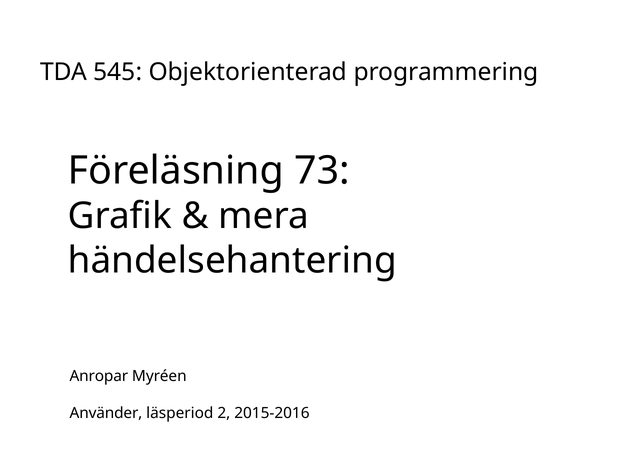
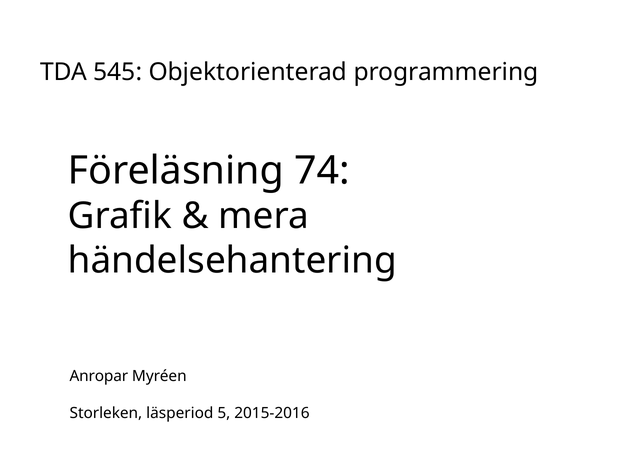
73: 73 -> 74 (322, 171)
Använder: Använder -> Storleken (106, 414)
2: 2 -> 5 (224, 414)
